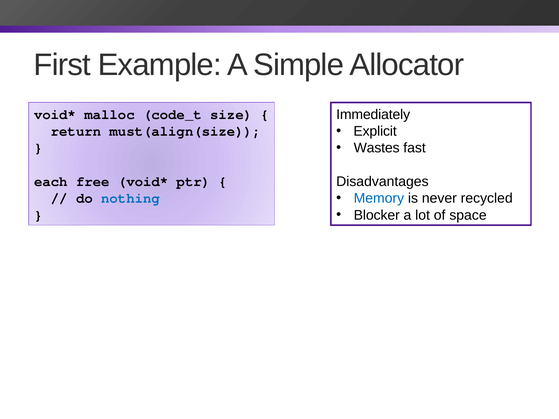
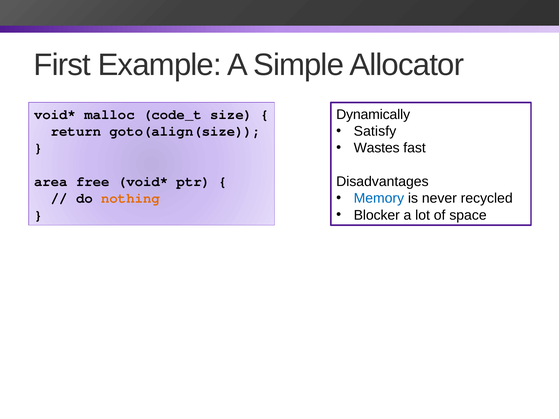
Immediately: Immediately -> Dynamically (373, 115)
Explicit: Explicit -> Satisfy (375, 131)
must(align(size: must(align(size -> goto(align(size (185, 131)
each: each -> area (51, 182)
nothing colour: blue -> orange (131, 198)
